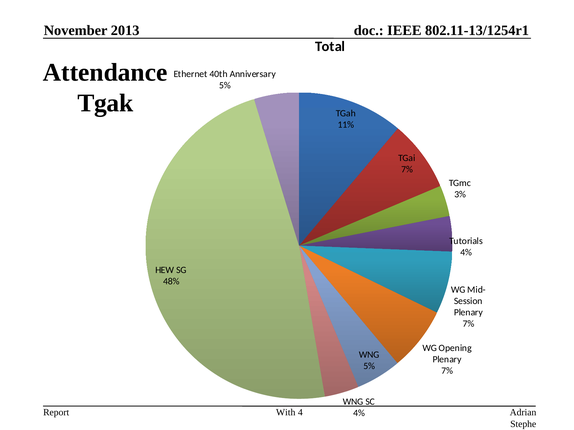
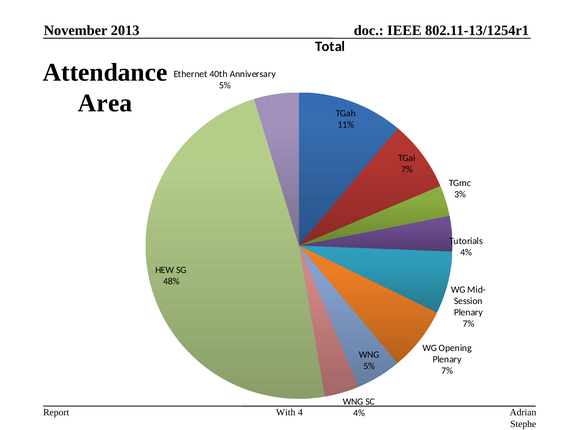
Tgak: Tgak -> Area (105, 103)
